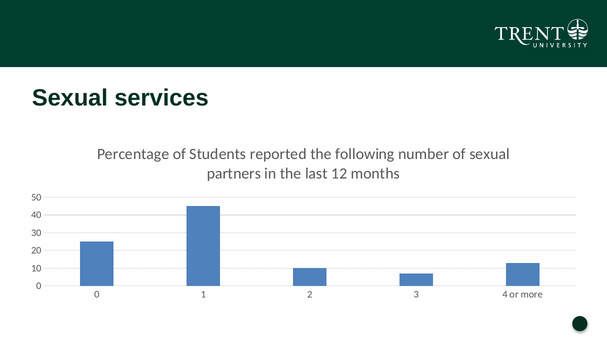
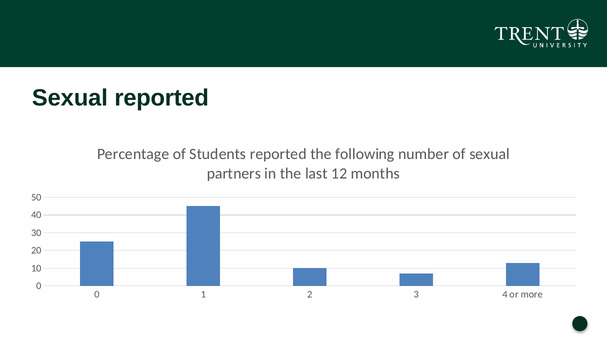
Sexual services: services -> reported (162, 98)
